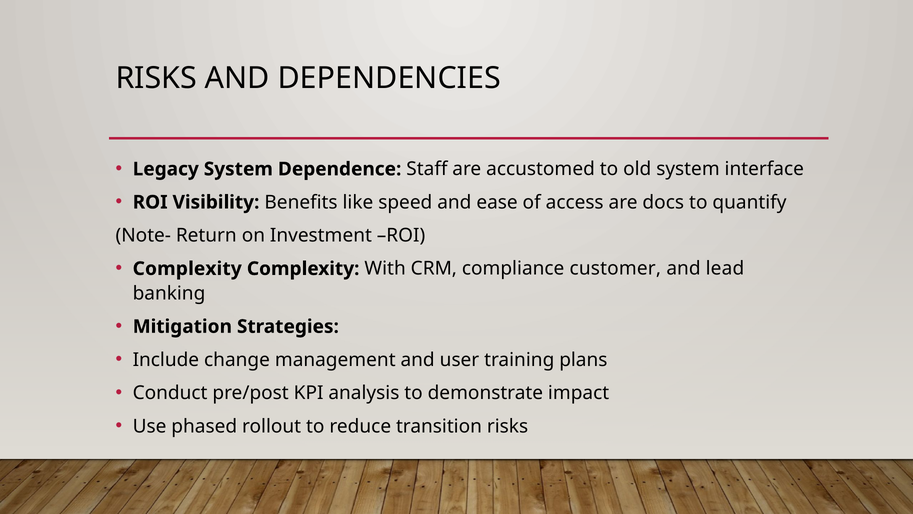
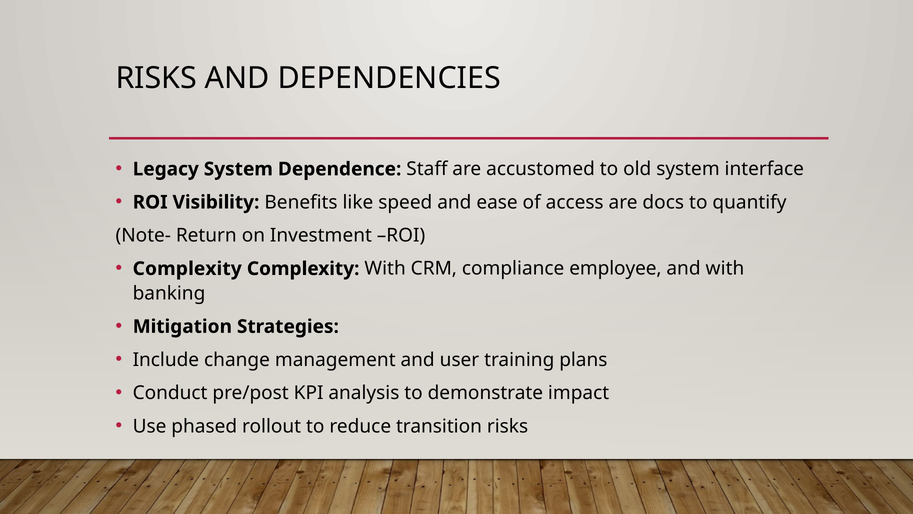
customer: customer -> employee (615, 268)
and lead: lead -> with (725, 268)
